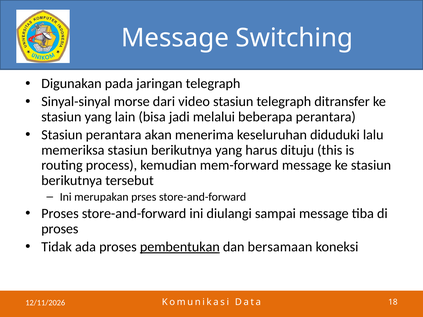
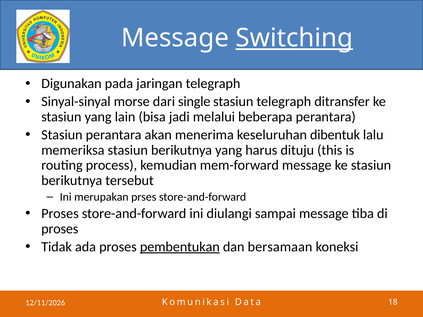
Switching underline: none -> present (294, 38)
video: video -> single (194, 102)
diduduki: diduduki -> dibentuk (335, 135)
